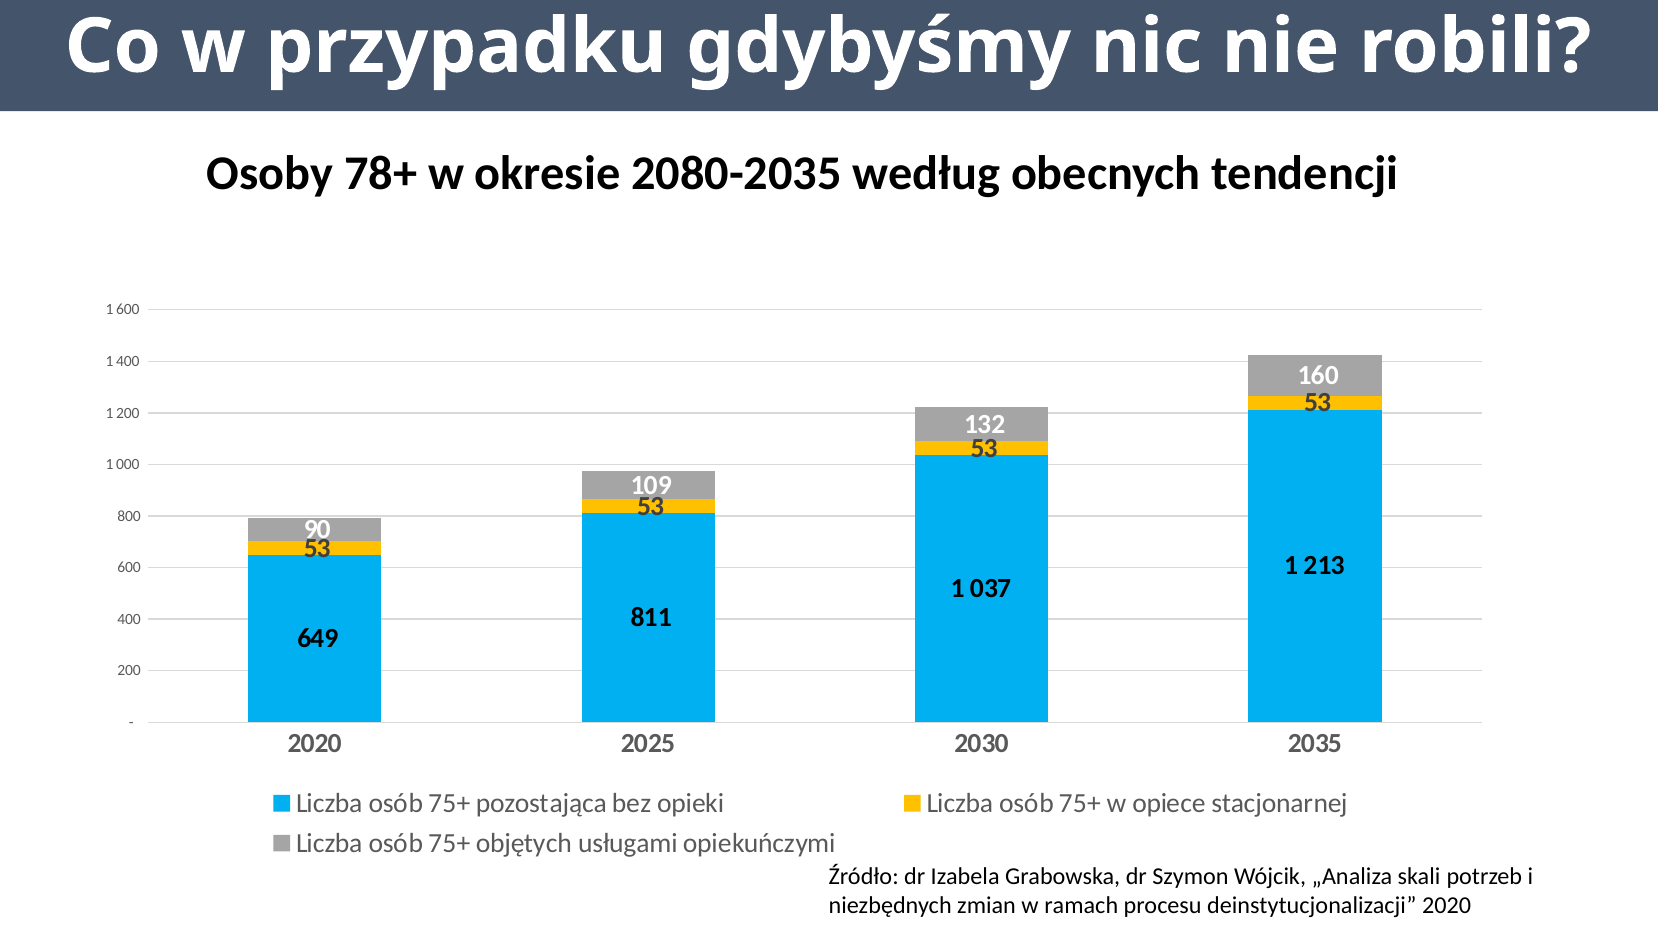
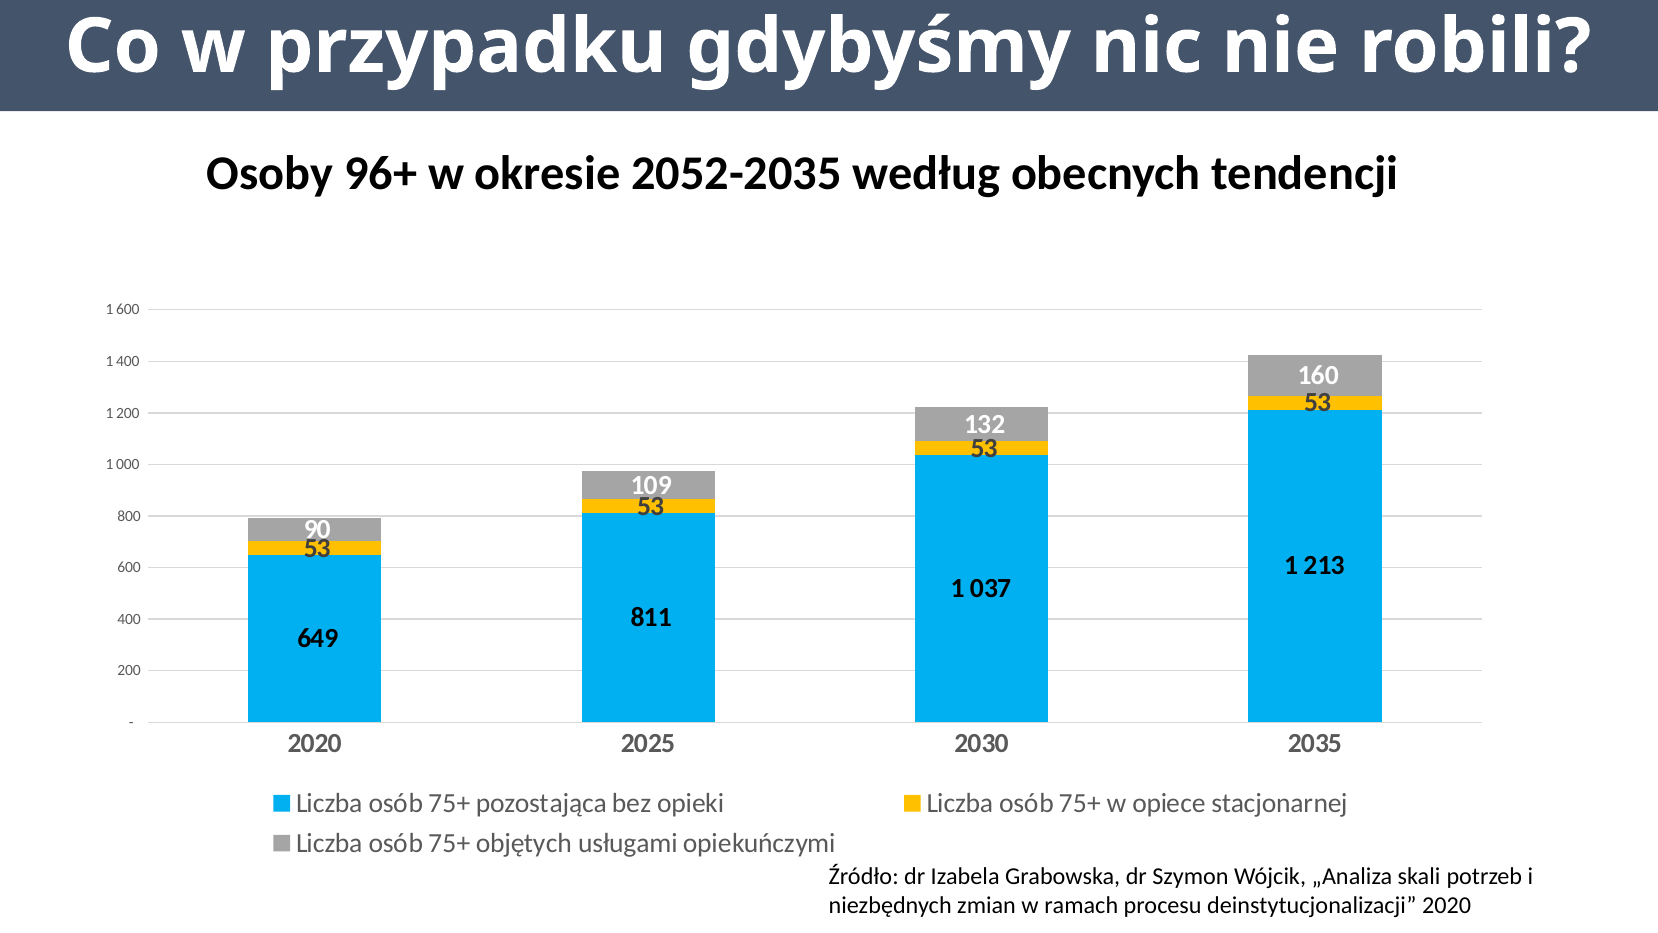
78+: 78+ -> 96+ (381, 173)
2080-2035: 2080-2035 -> 2052-2035 (736, 173)
